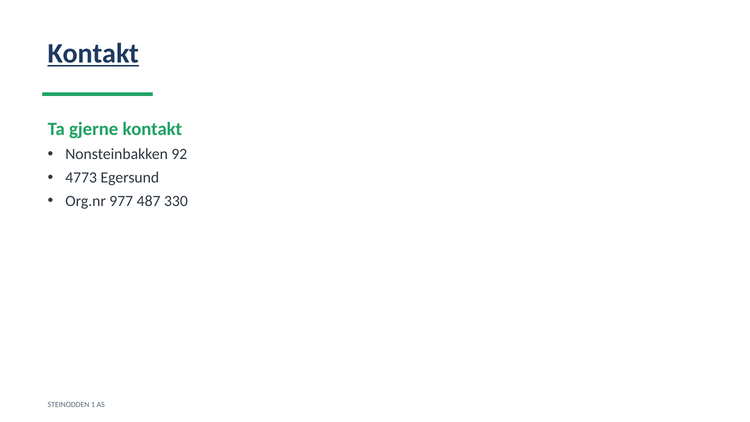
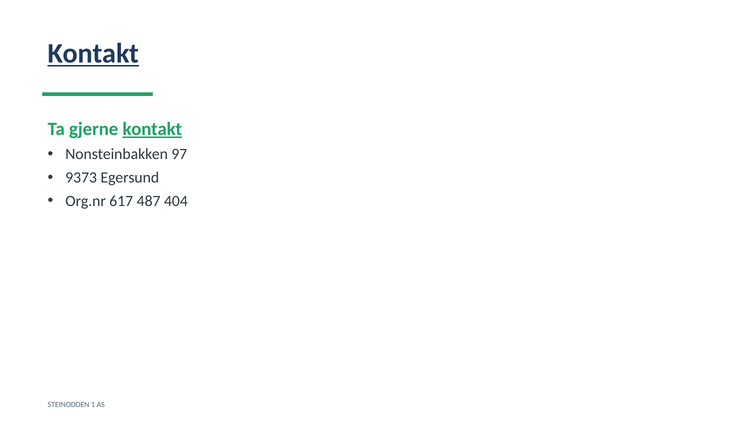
kontakt underline: none -> present (152, 129)
92: 92 -> 97 (179, 154)
4773: 4773 -> 9373 (81, 178)
977: 977 -> 617 (121, 201)
330: 330 -> 404 (176, 201)
